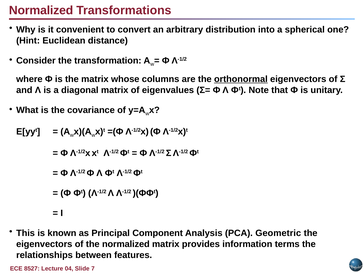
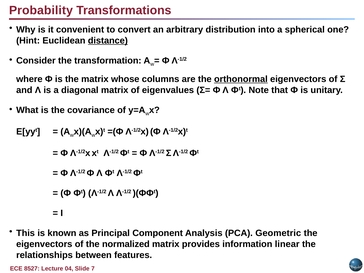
Normalized: Normalized -> Probability (41, 10)
distance underline: none -> present (108, 41)
terms: terms -> linear (287, 244)
